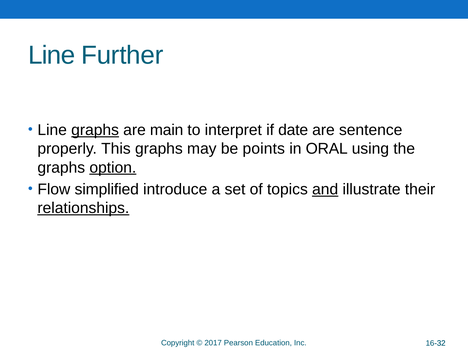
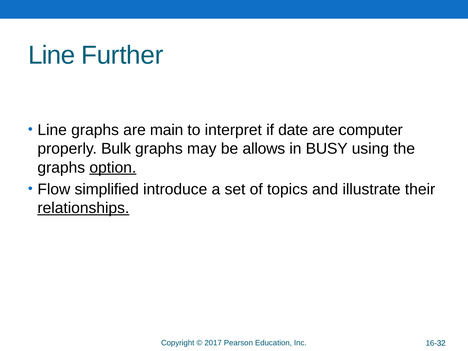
graphs underline: present -> none (95, 130)
sentence: sentence -> computer (371, 130)
This: This -> Bulk (116, 149)
points: points -> allows (264, 149)
ORAL: ORAL -> BUSY (327, 149)
and underline: present -> none (325, 189)
